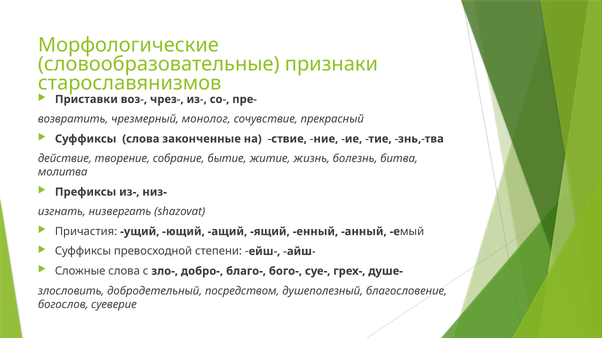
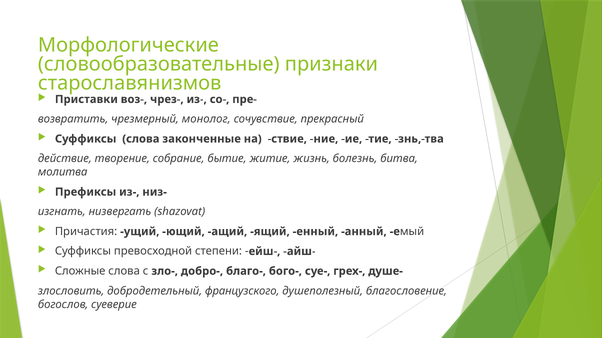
посредством: посредством -> французского (242, 291)
